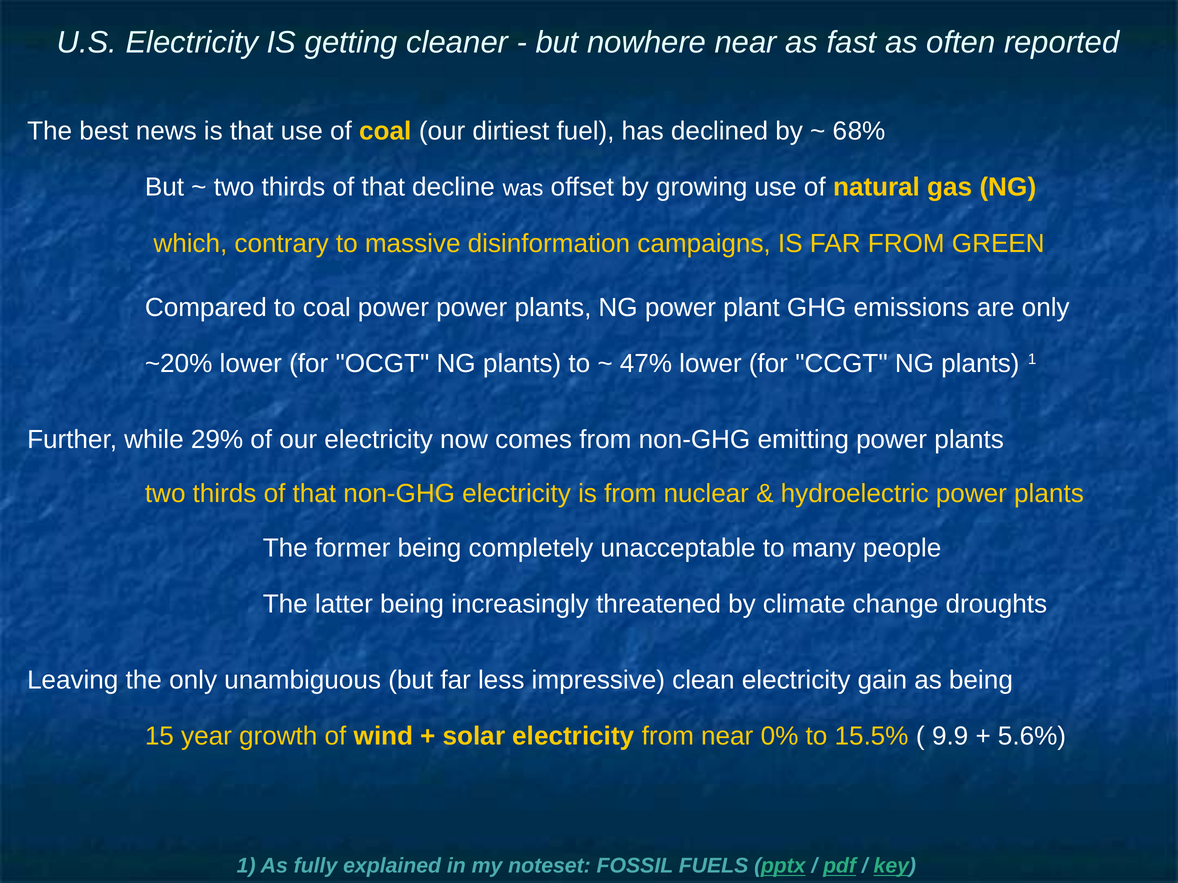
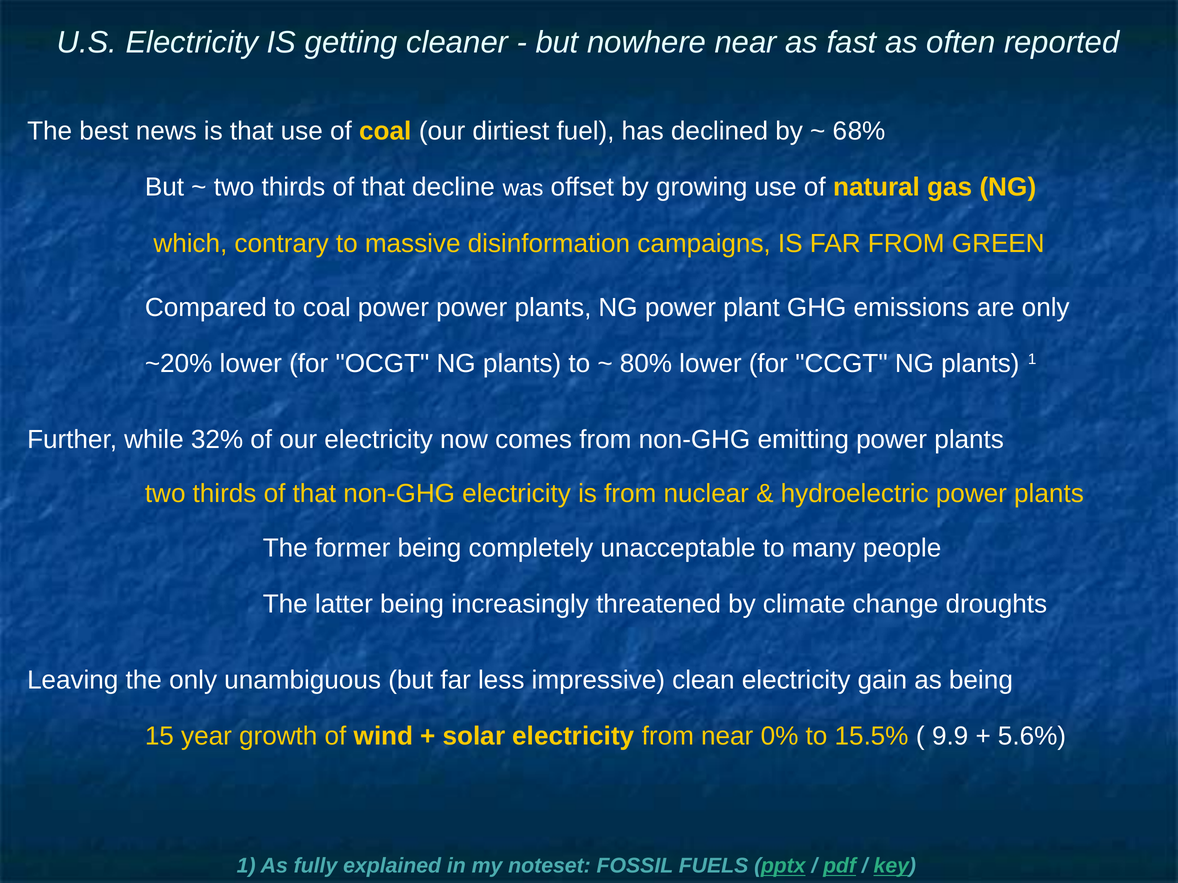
47%: 47% -> 80% (646, 364)
29%: 29% -> 32% (217, 440)
